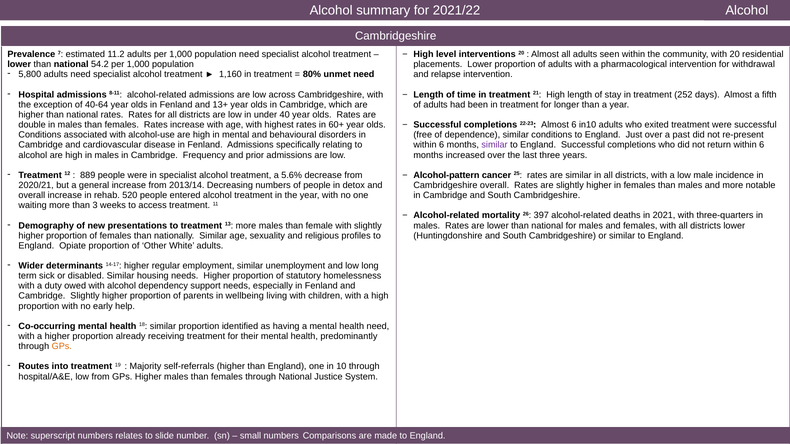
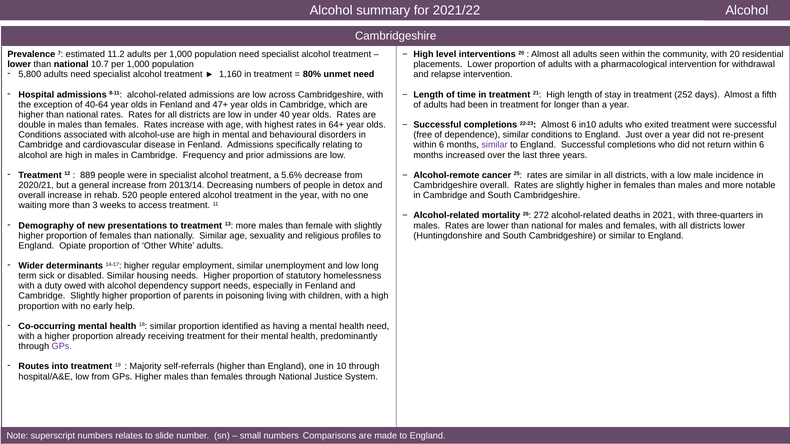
54.2: 54.2 -> 10.7 (100, 64)
13+: 13+ -> 47+ (220, 105)
60+: 60+ -> 64+ (336, 125)
over a past: past -> year (681, 135)
Alcohol-pattern: Alcohol-pattern -> Alcohol-remote (446, 175)
397: 397 -> 272 (541, 216)
wellbeing: wellbeing -> poisoning (245, 296)
GPs colour: orange -> purple (62, 347)
